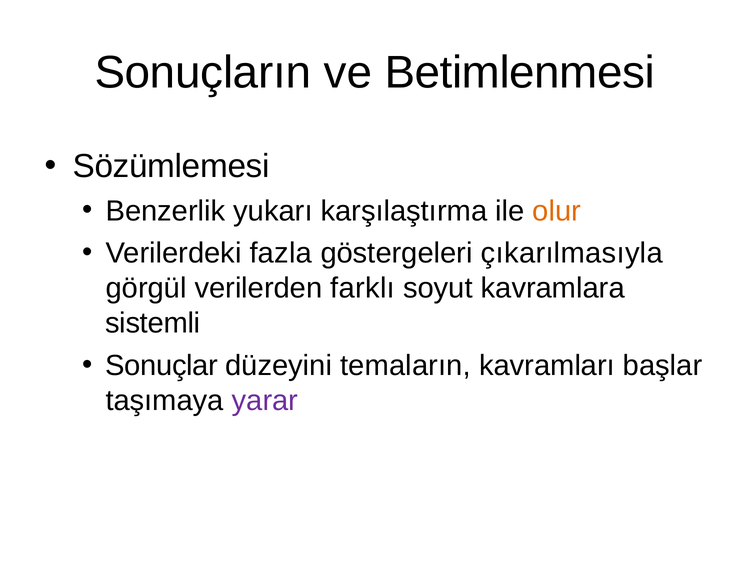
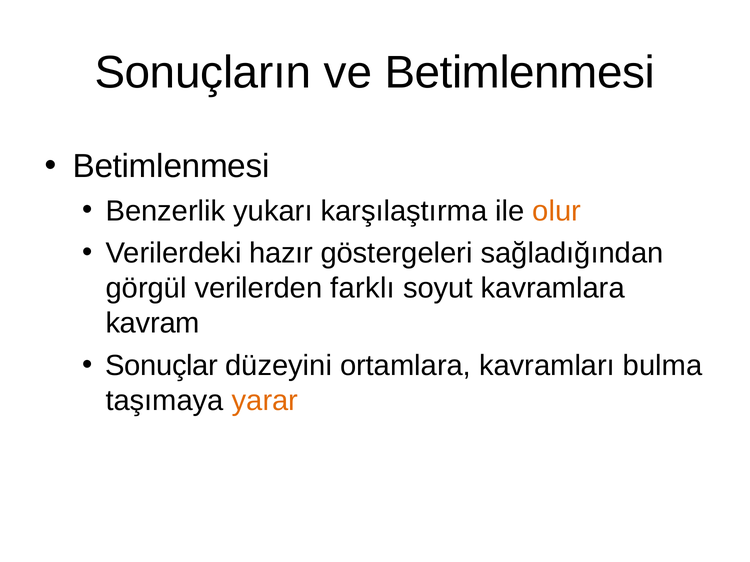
Sözümlemesi: Sözümlemesi -> Betimlenmesi (171, 167)
fazla: fazla -> hazır (281, 253)
çıkarılmasıyla: çıkarılmasıyla -> sağladığından (572, 253)
sistemli: sistemli -> kavram (153, 324)
temaların: temaların -> ortamlara (406, 366)
başlar: başlar -> bulma (663, 366)
yarar colour: purple -> orange (265, 401)
